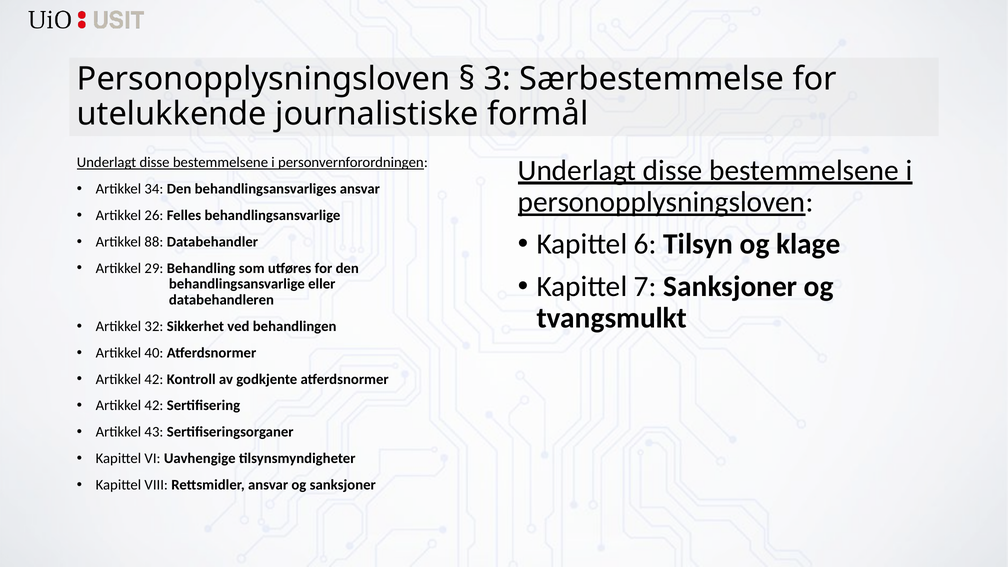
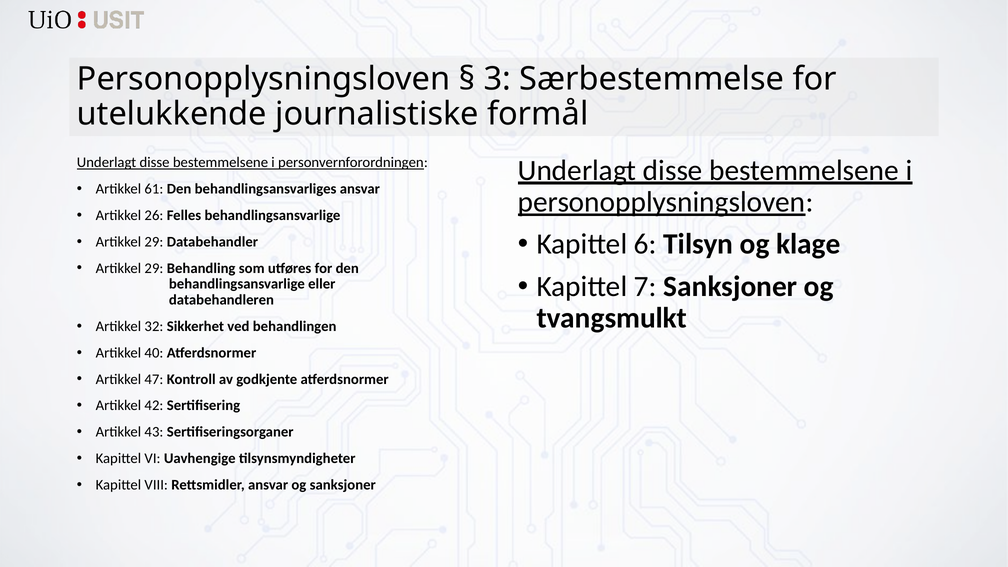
34: 34 -> 61 (154, 189)
88: 88 -> 29 (154, 242)
42: 42 -> 47 (154, 379)
